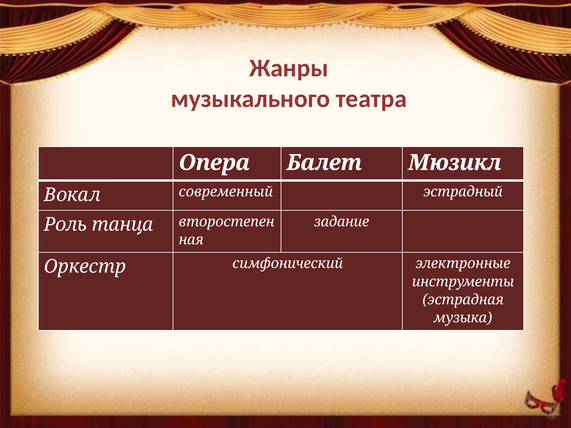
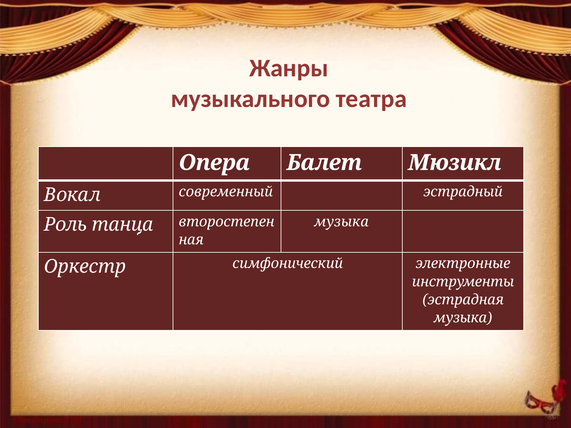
задание: задание -> музыка (342, 222)
